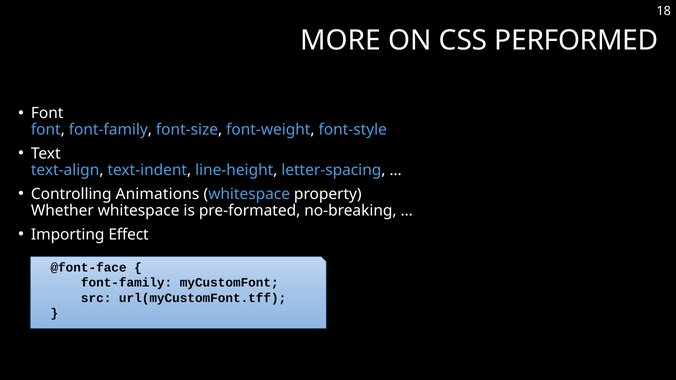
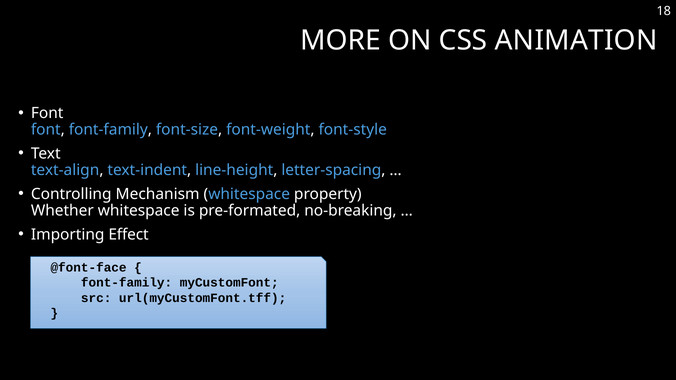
PERFORMED: PERFORMED -> ANIMATION (576, 41)
Animations: Animations -> Mechanism (158, 194)
